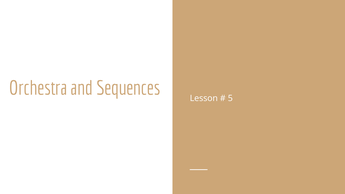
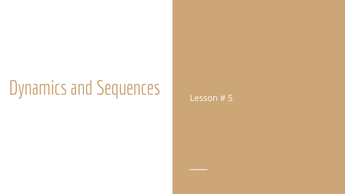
Orchestra: Orchestra -> Dynamics (38, 88)
